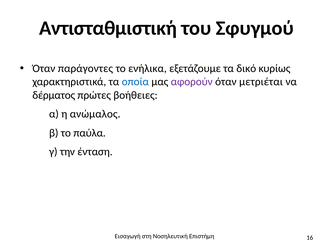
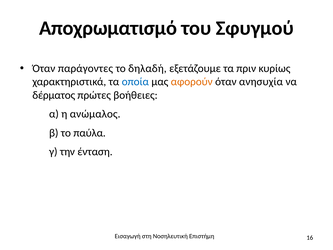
Αντισταθμιστική: Αντισταθμιστική -> Αποχρωματισμό (108, 28)
ενήλικα: ενήλικα -> δηλαδή (147, 68)
δικό: δικό -> πριν (246, 68)
αφορούν colour: purple -> orange (192, 82)
μετριέται: μετριέται -> ανησυχία (261, 82)
